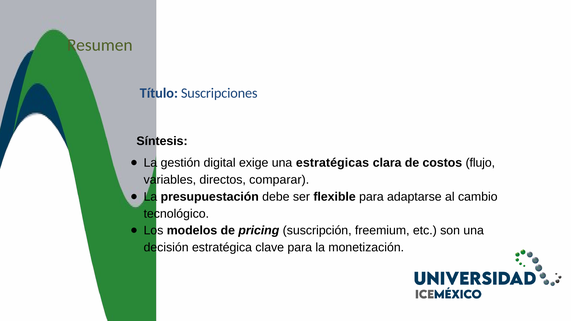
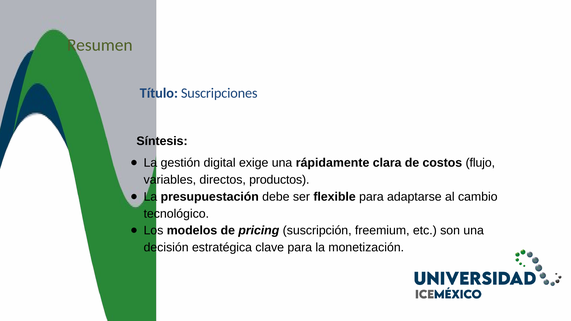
estratégicas: estratégicas -> rápidamente (333, 163)
comparar: comparar -> productos (279, 180)
